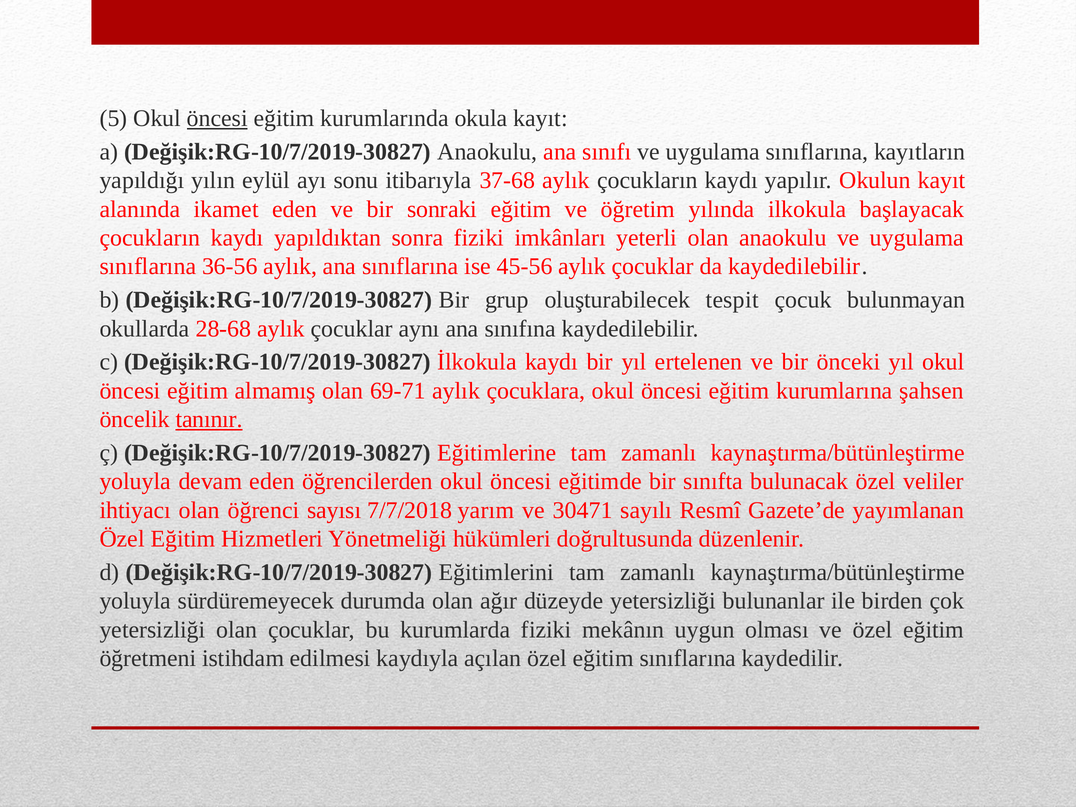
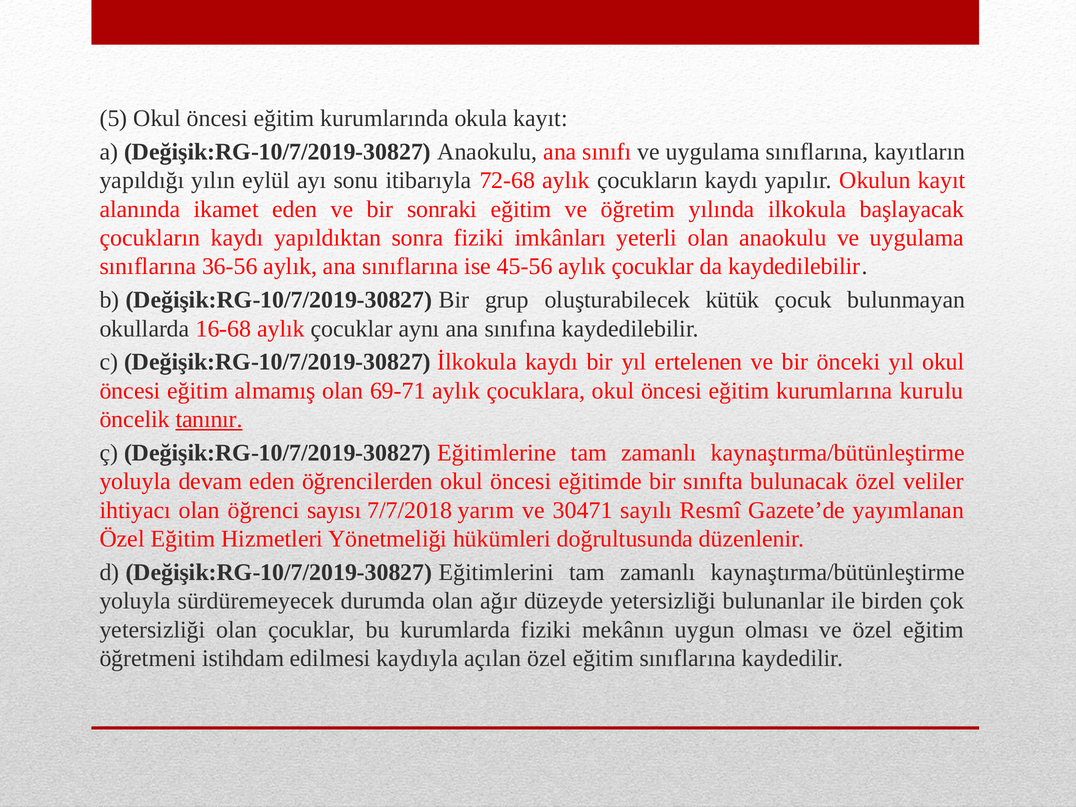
öncesi underline: present -> none (217, 118)
37-68: 37-68 -> 72-68 (507, 180)
tespit: tespit -> kütük (732, 300)
28-68: 28-68 -> 16-68 (223, 329)
şahsen: şahsen -> kurulu (932, 391)
